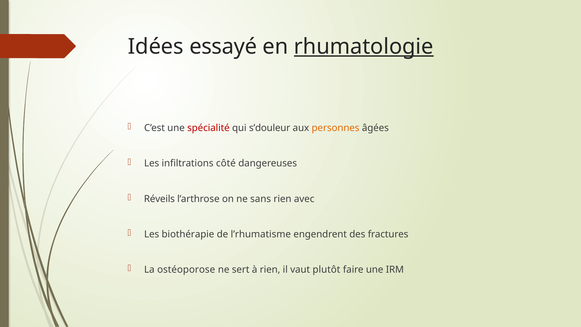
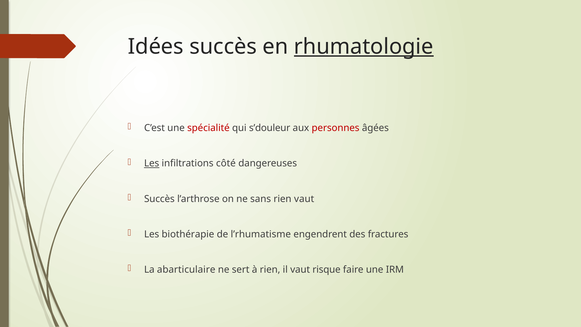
Idées essayé: essayé -> succès (223, 47)
personnes colour: orange -> red (336, 128)
Les underline: none -> present (152, 163)
Réveils: Réveils -> Succès (159, 199)
rien avec: avec -> vaut (304, 199)
ostéoporose: ostéoporose -> abarticulaire (186, 269)
plutôt: plutôt -> risque (327, 269)
